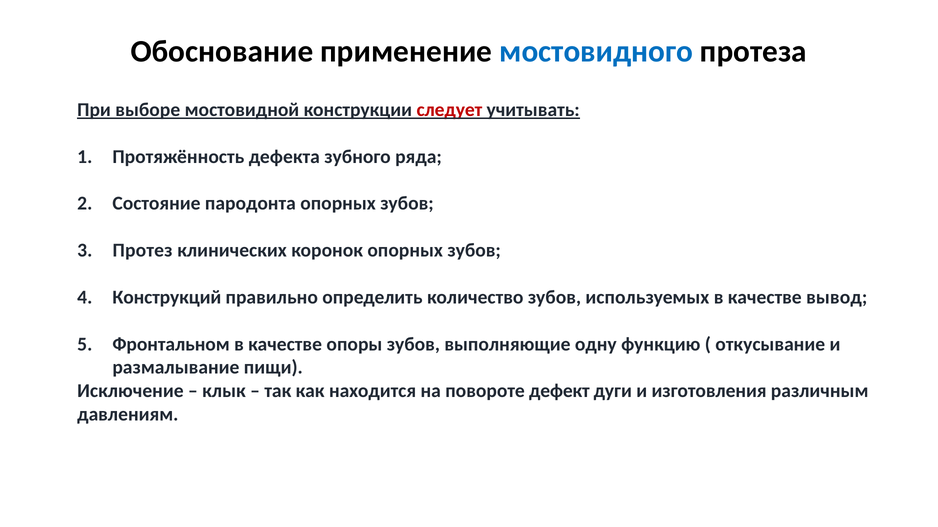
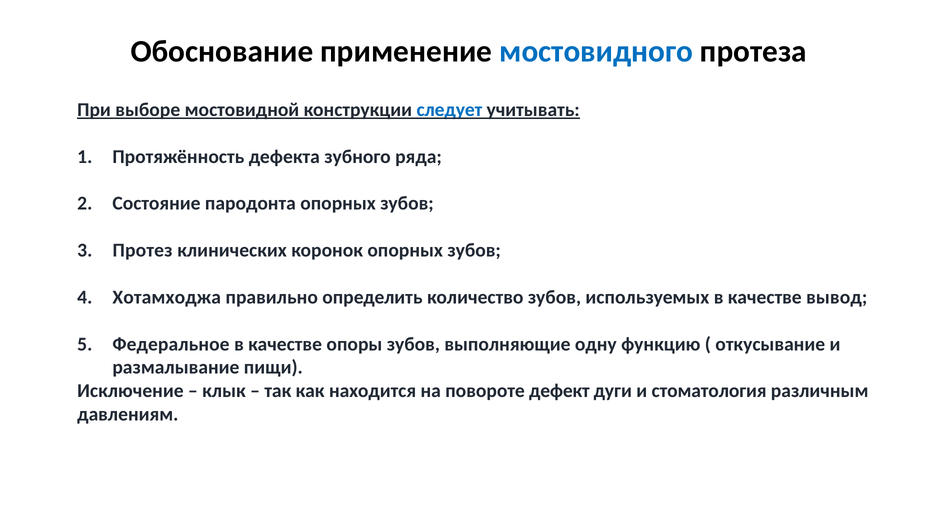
следует colour: red -> blue (449, 110)
Конструкций: Конструкций -> Хотамходжа (167, 298)
Фронтальном: Фронтальном -> Федеральное (171, 344)
изготовления: изготовления -> стоматология (709, 391)
